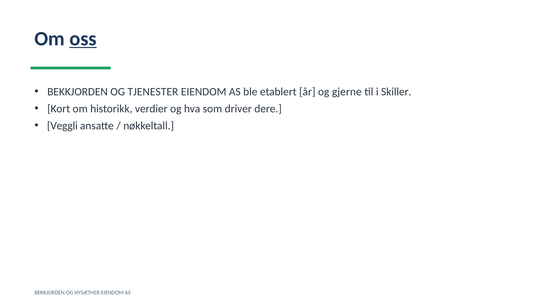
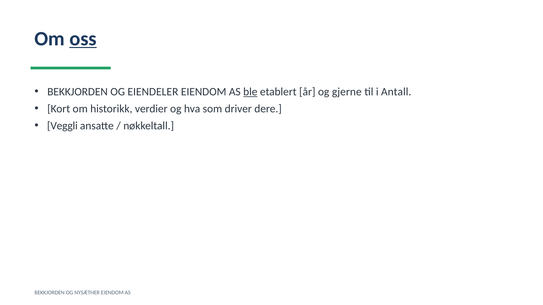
TJENESTER: TJENESTER -> EIENDELER (153, 92)
ble underline: none -> present (250, 92)
Skiller: Skiller -> Antall (396, 92)
